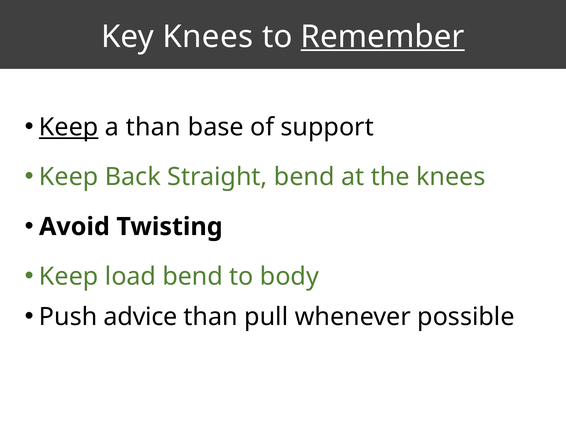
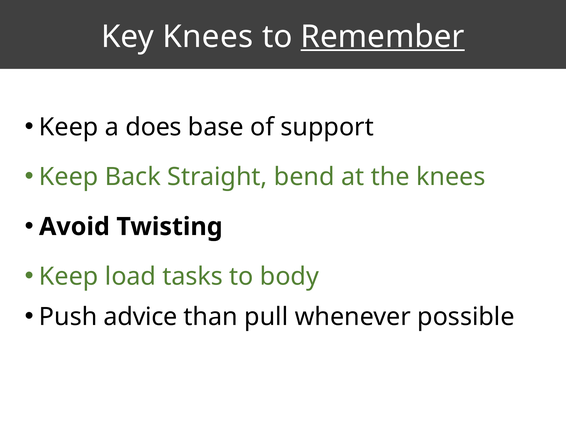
Keep underline: present -> none (69, 127)
a than: than -> does (154, 127)
load bend: bend -> tasks (193, 276)
